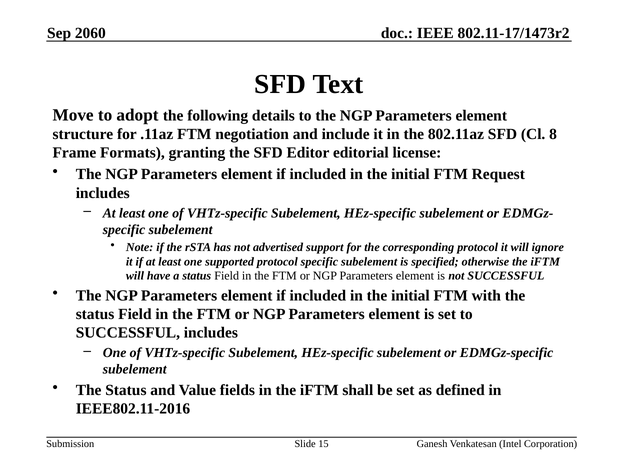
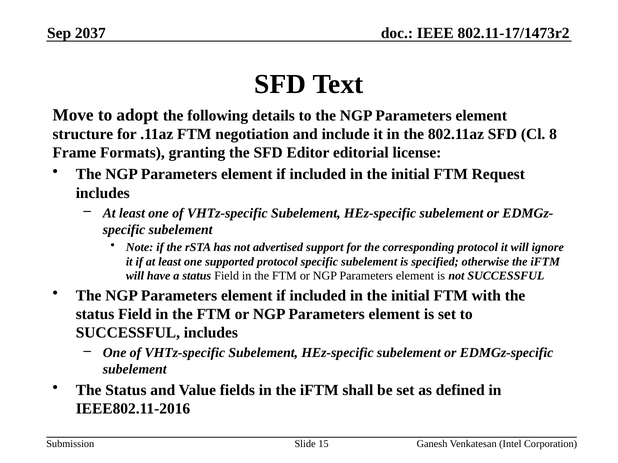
2060: 2060 -> 2037 (90, 33)
